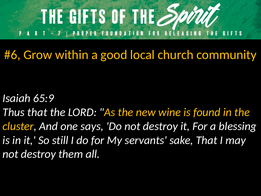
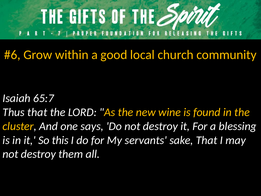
65:9: 65:9 -> 65:7 (44, 98)
still: still -> this (60, 140)
